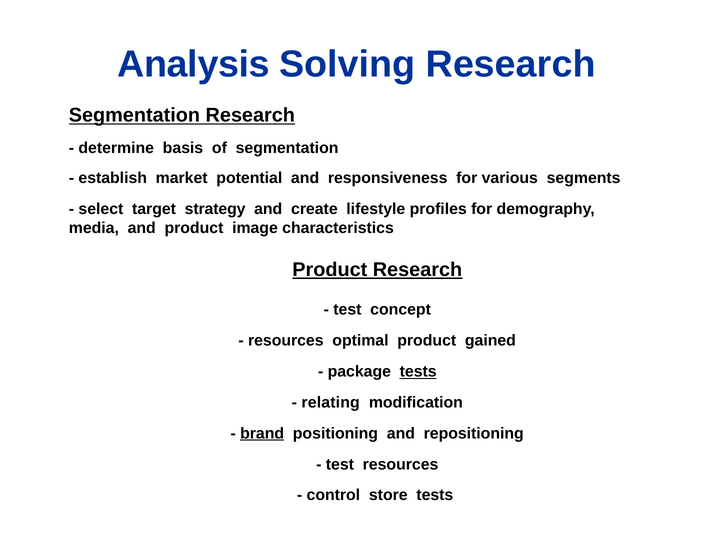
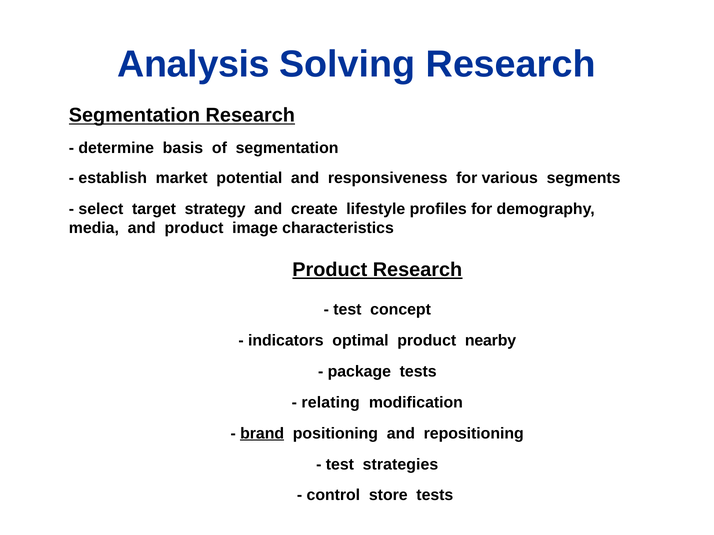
resources: resources -> indicators (286, 341)
gained: gained -> nearby (490, 341)
tests underline: present -> none (418, 372)
test resources: resources -> strategies (400, 465)
